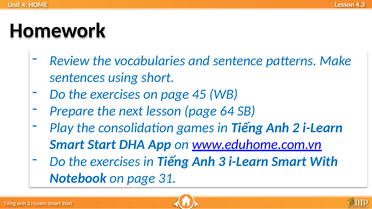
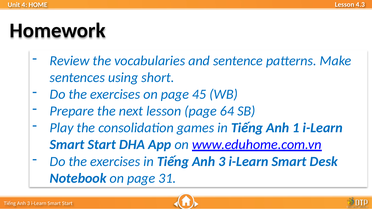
2: 2 -> 1 (296, 128)
With: With -> Desk (324, 162)
